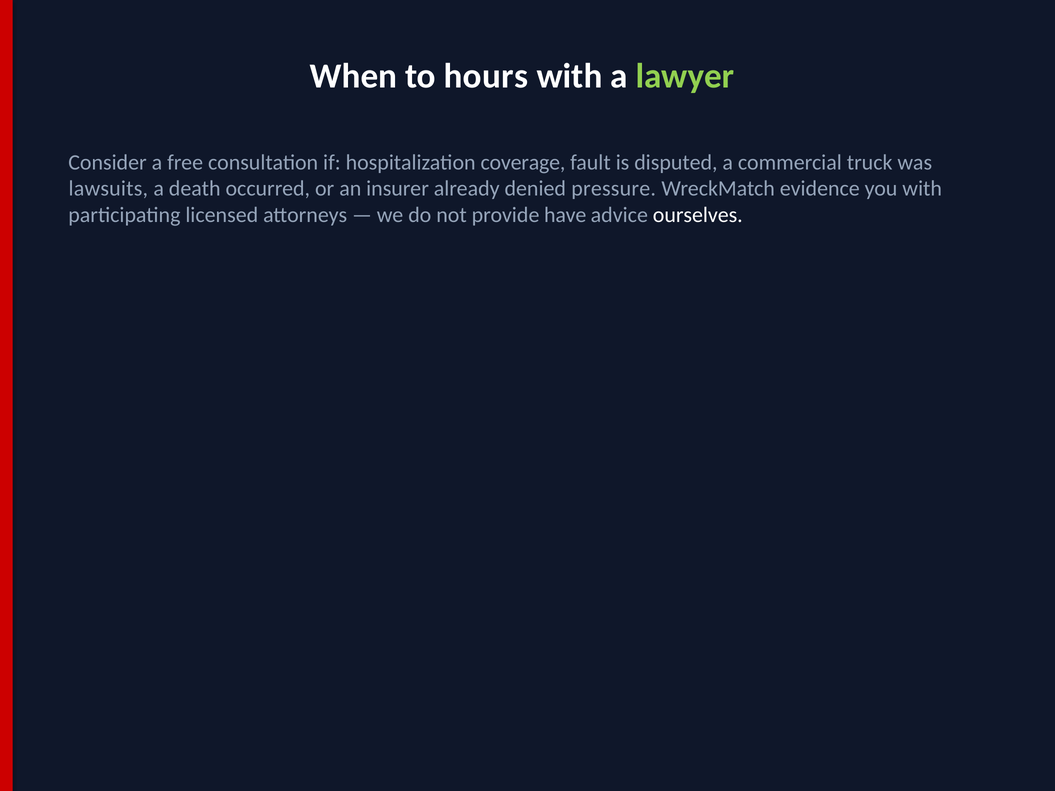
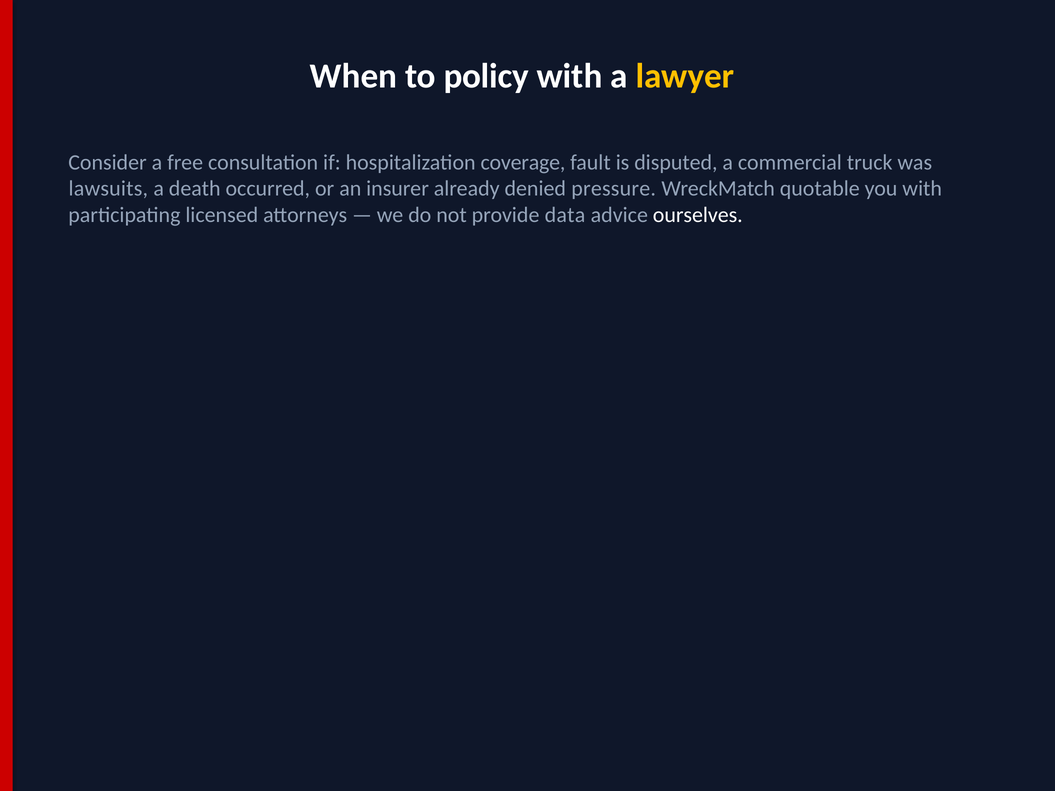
hours: hours -> policy (486, 76)
lawyer colour: light green -> yellow (685, 76)
evidence: evidence -> quotable (820, 189)
have: have -> data (565, 215)
